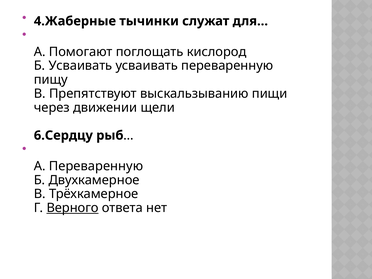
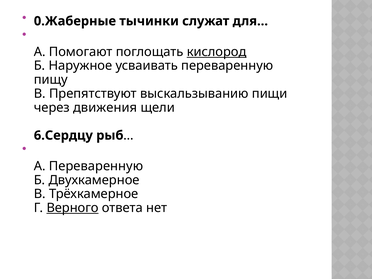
4.Жаберные: 4.Жаберные -> 0.Жаберные (75, 21)
кислород underline: none -> present (217, 52)
Б Усваивать: Усваивать -> Наружное (80, 66)
движении: движении -> движения (105, 108)
